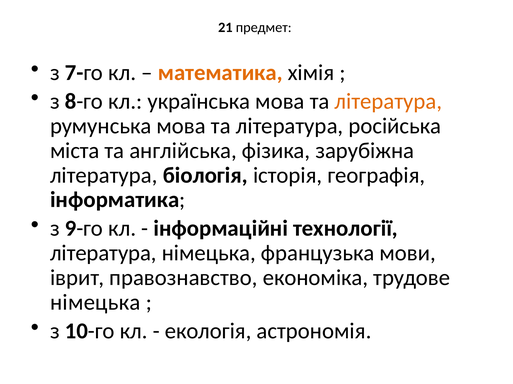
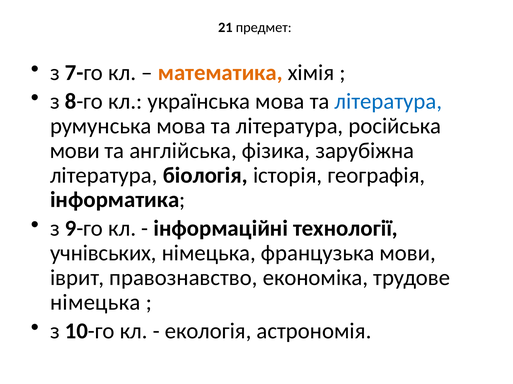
література colour: orange -> blue (388, 102)
міста: міста -> мови (75, 151)
література: література -> учнівських (103, 254)
